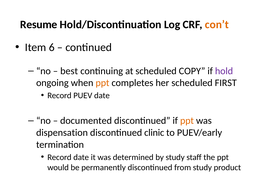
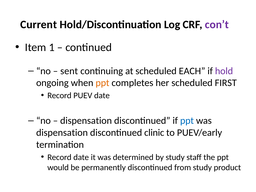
Resume: Resume -> Current (39, 24)
con’t colour: orange -> purple (217, 24)
6: 6 -> 1 (52, 47)
best: best -> sent (69, 71)
COPY: COPY -> EACH (192, 71)
documented: documented -> dispensation (86, 121)
ppt colour: orange -> blue (187, 121)
